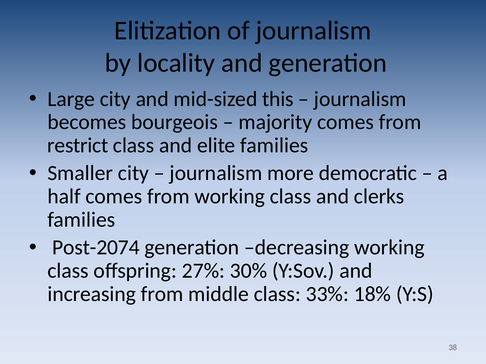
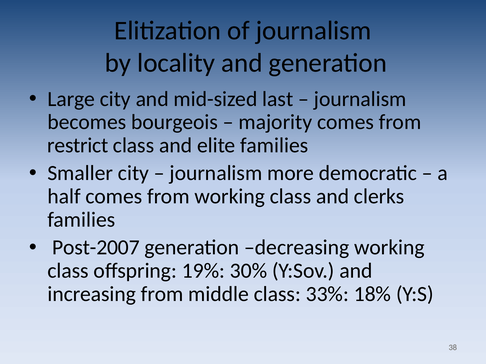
this: this -> last (278, 99)
Post-2074: Post-2074 -> Post-2007 (96, 248)
27%: 27% -> 19% (203, 271)
